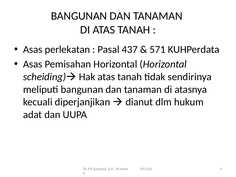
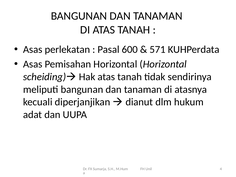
437: 437 -> 600 (130, 50)
